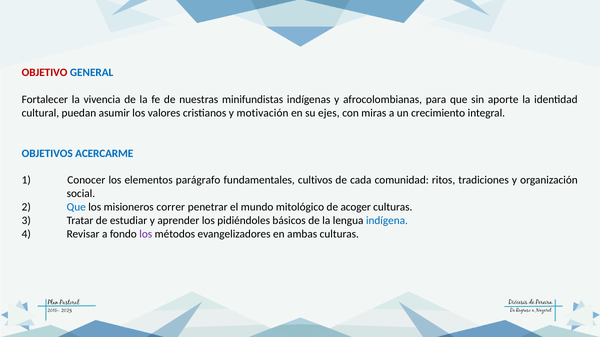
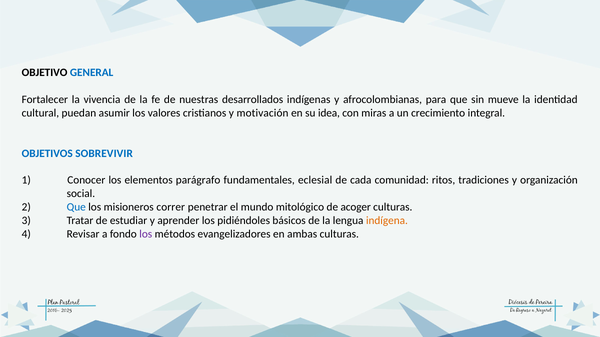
OBJETIVO colour: red -> black (45, 73)
minifundistas: minifundistas -> desarrollados (253, 100)
aporte: aporte -> mueve (503, 100)
ejes: ejes -> idea (329, 113)
ACERCARME: ACERCARME -> SOBREVIVIR (104, 154)
cultivos: cultivos -> eclesial (315, 181)
indígena colour: blue -> orange (387, 221)
